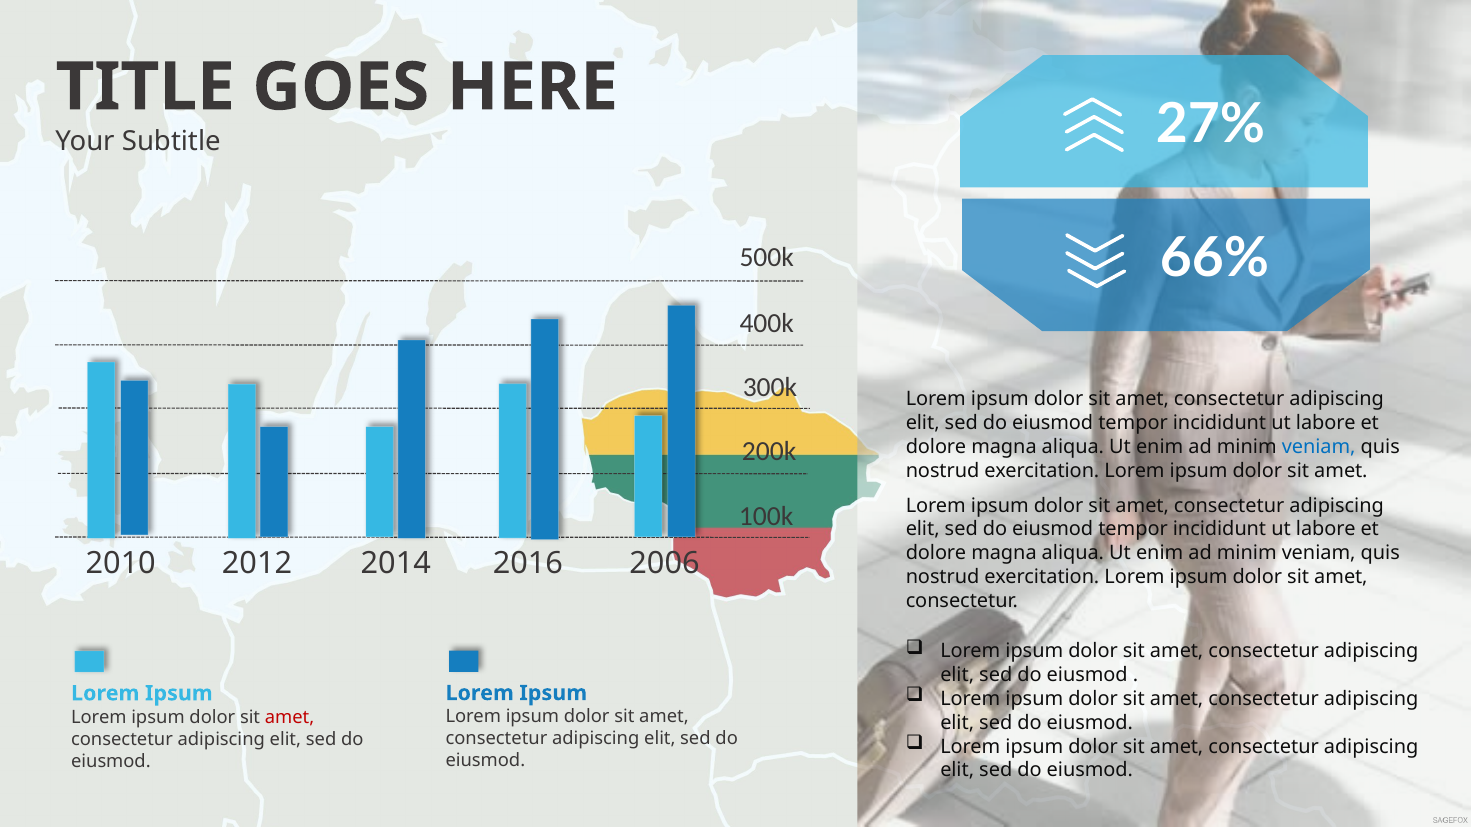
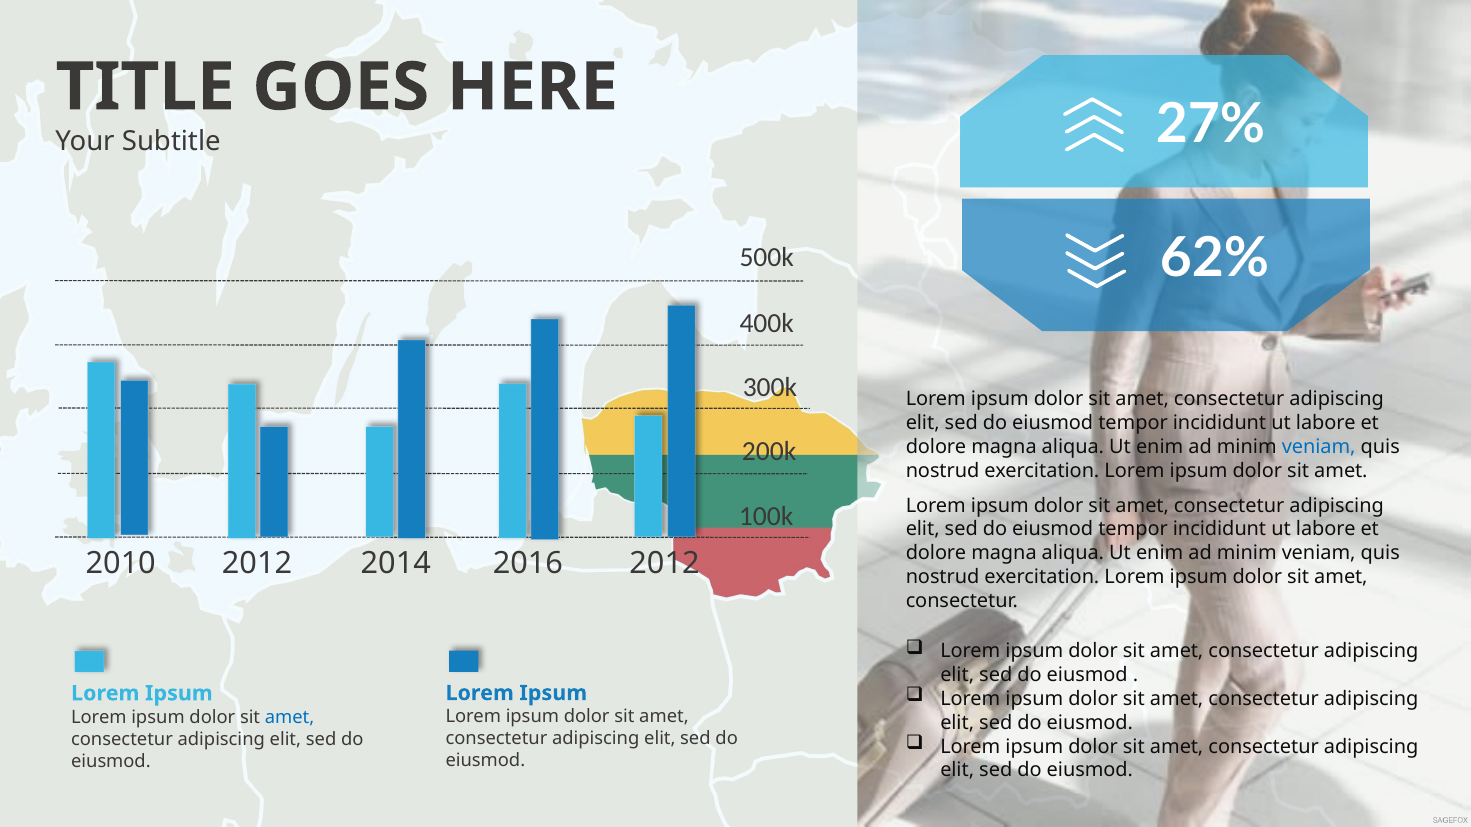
66%: 66% -> 62% (1214, 258)
2016 2006: 2006 -> 2012 (665, 564)
amet colour: red -> blue (290, 717)
